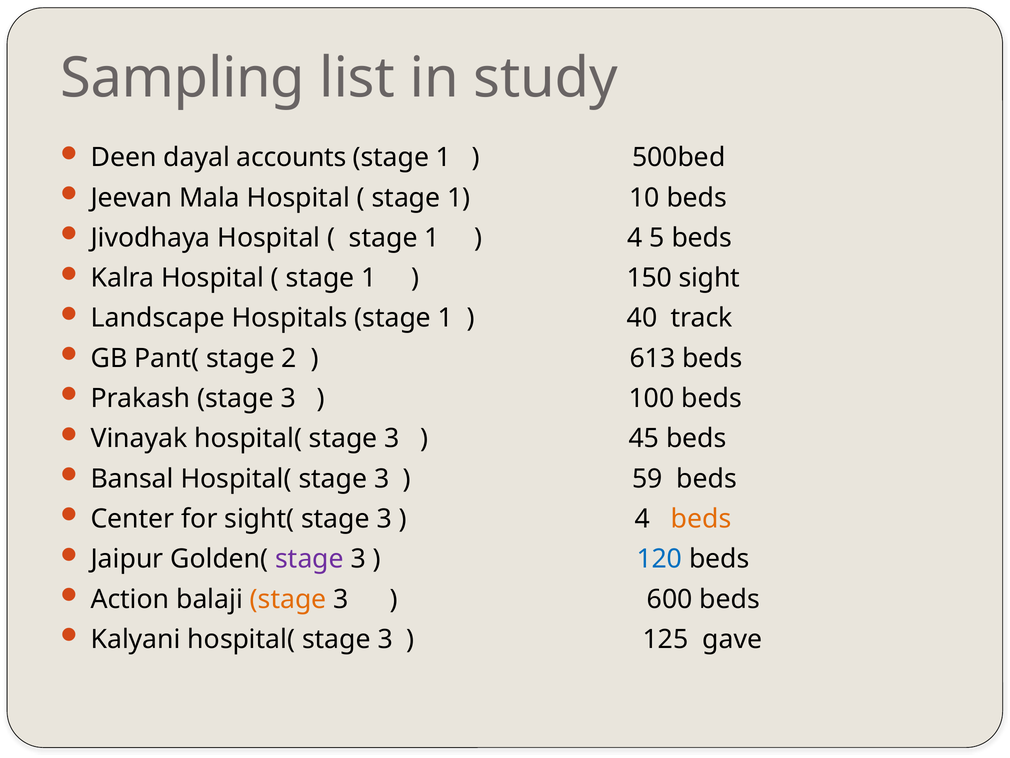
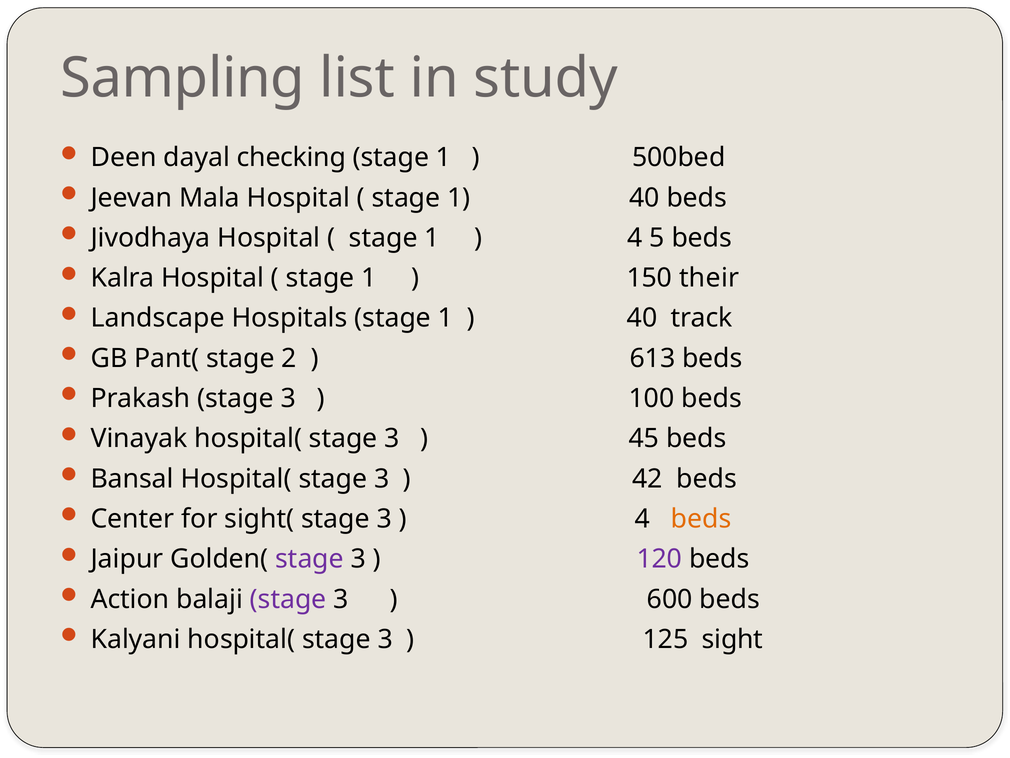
accounts: accounts -> checking (291, 158)
1 10: 10 -> 40 (644, 198)
sight: sight -> their (709, 278)
59: 59 -> 42 (647, 478)
120 colour: blue -> purple (659, 559)
stage colour: orange -> purple (288, 599)
gave: gave -> sight (732, 639)
